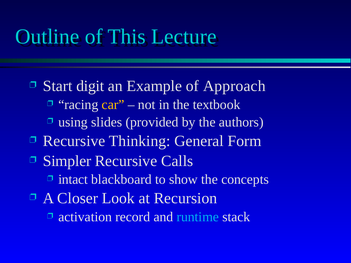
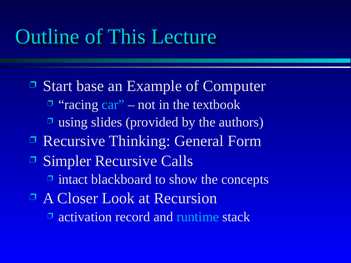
digit: digit -> base (90, 86)
Approach: Approach -> Computer (234, 86)
car colour: yellow -> light blue (113, 105)
